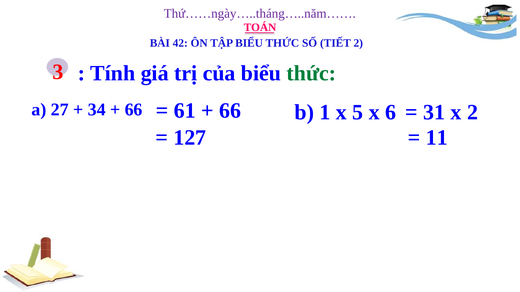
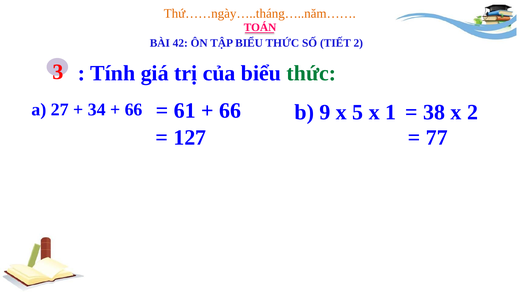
Thứ……ngày…..tháng…..năm…… colour: purple -> orange (260, 14)
1: 1 -> 9 (325, 112)
6: 6 -> 1 (391, 112)
31: 31 -> 38 (434, 112)
11: 11 -> 77 (437, 138)
